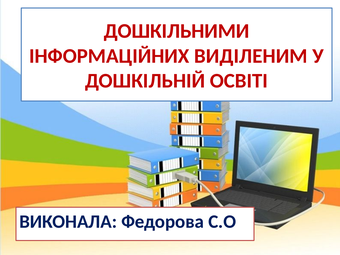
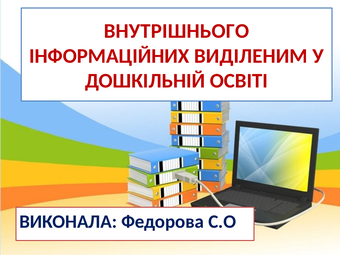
ДОШКІЛЬНИМИ: ДОШКІЛЬНИМИ -> ВНУТРІШНЬОГО (176, 31)
